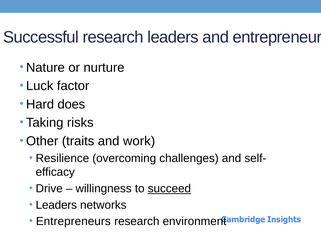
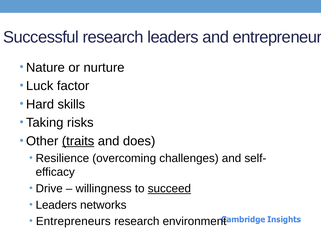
does: does -> skills (71, 104)
traits underline: none -> present (78, 141)
work: work -> does (139, 141)
